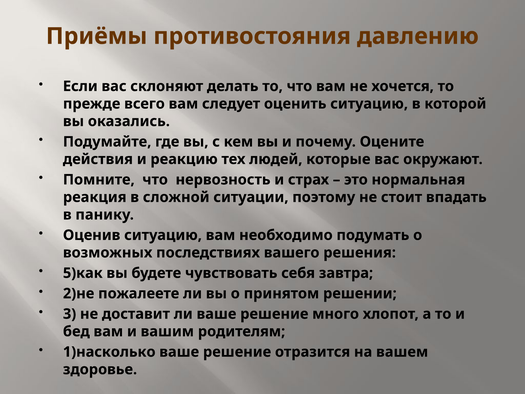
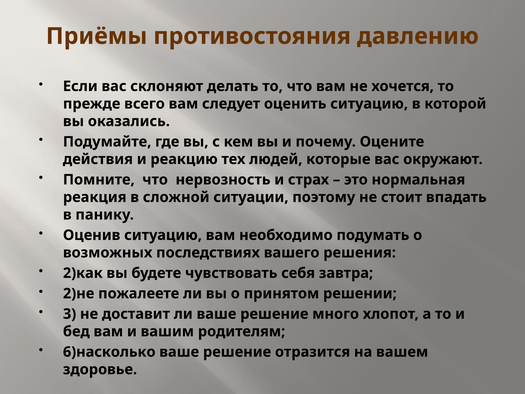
5)как: 5)как -> 2)как (83, 273)
1)насколько: 1)насколько -> 6)насколько (109, 352)
